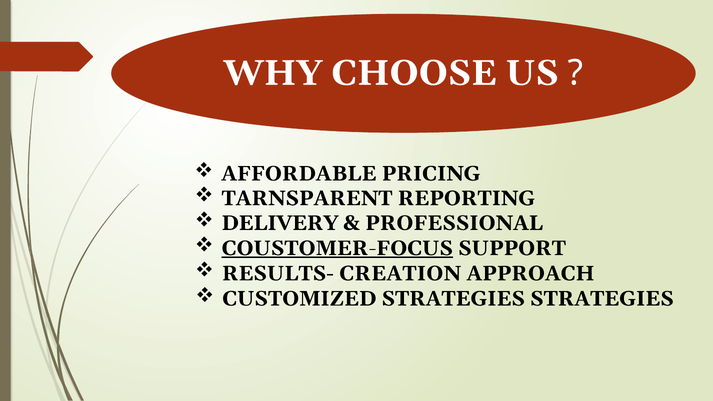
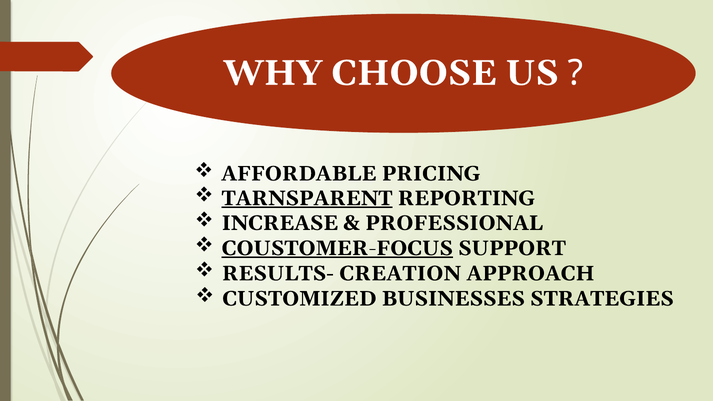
TARNSPARENT underline: none -> present (307, 198)
DELIVERY: DELIVERY -> INCREASE (280, 223)
CUSTOMIZED STRATEGIES: STRATEGIES -> BUSINESSES (453, 299)
